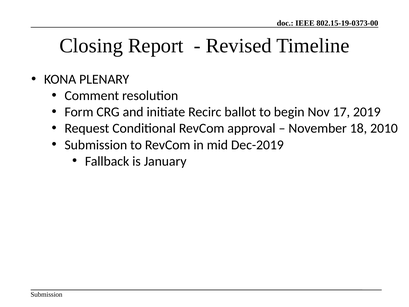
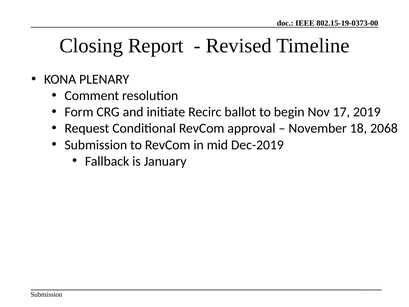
2010: 2010 -> 2068 (384, 128)
